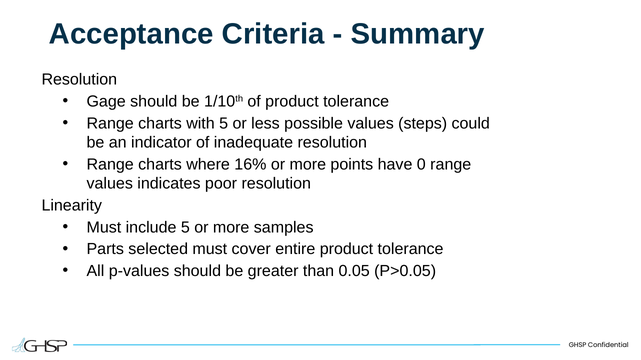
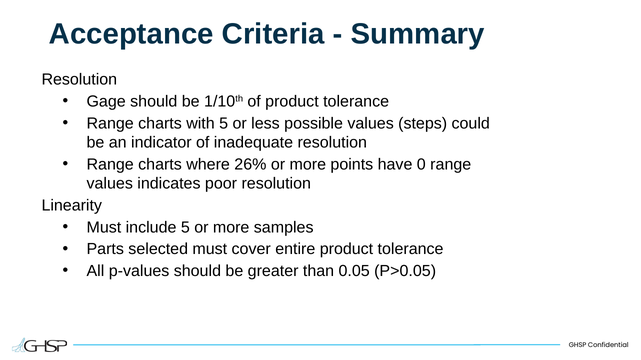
16%: 16% -> 26% (250, 165)
